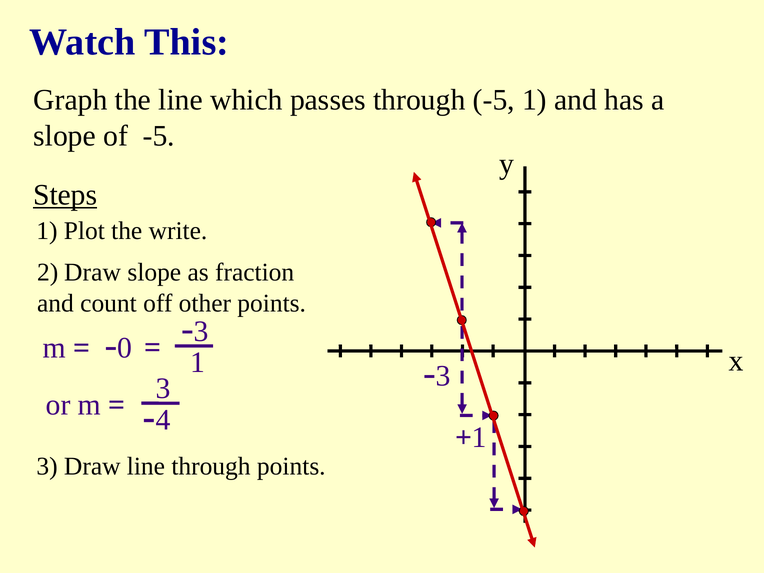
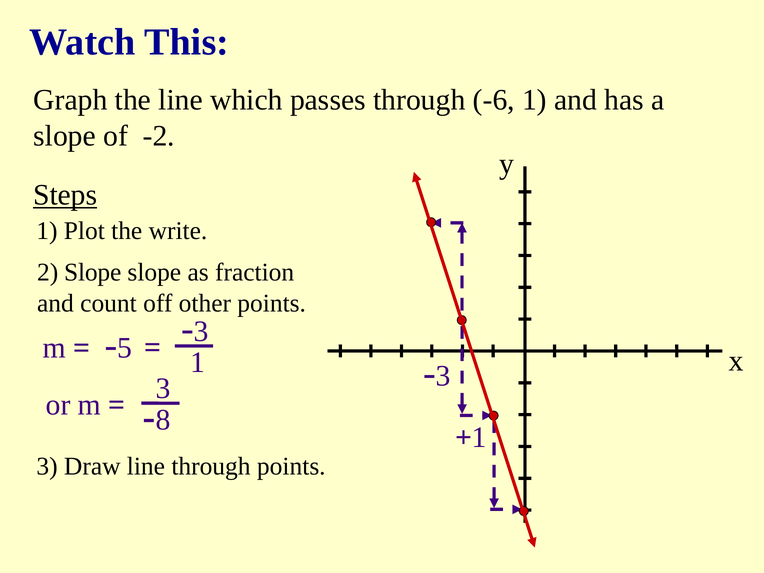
through -5: -5 -> -6 (494, 100)
of -5: -5 -> -2 (159, 136)
2 Draw: Draw -> Slope (93, 273)
0: 0 -> 5 (125, 348)
4: 4 -> 8 (163, 420)
